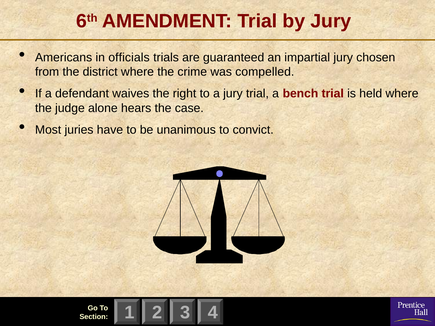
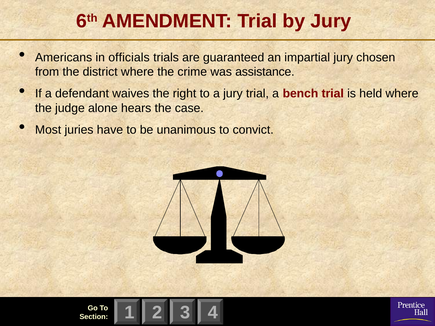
compelled: compelled -> assistance (265, 72)
